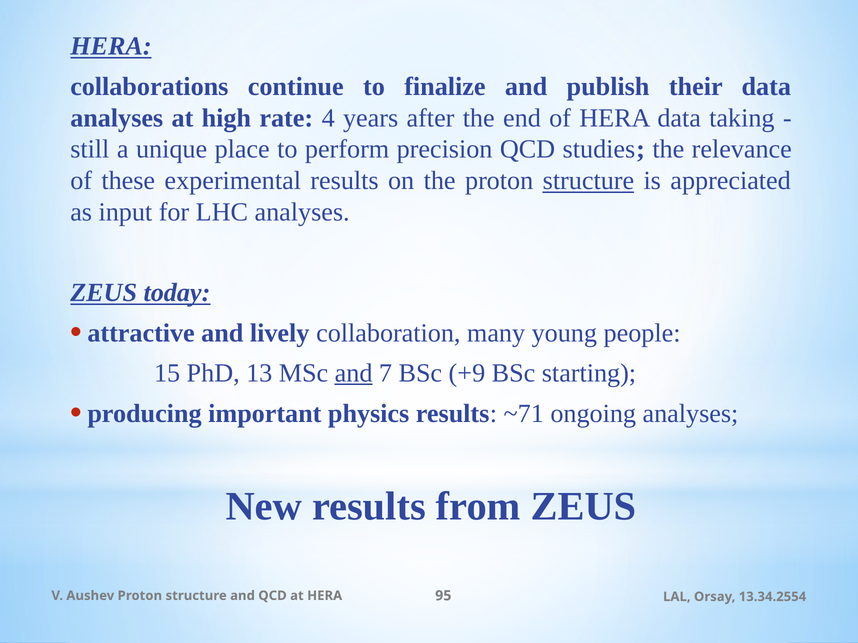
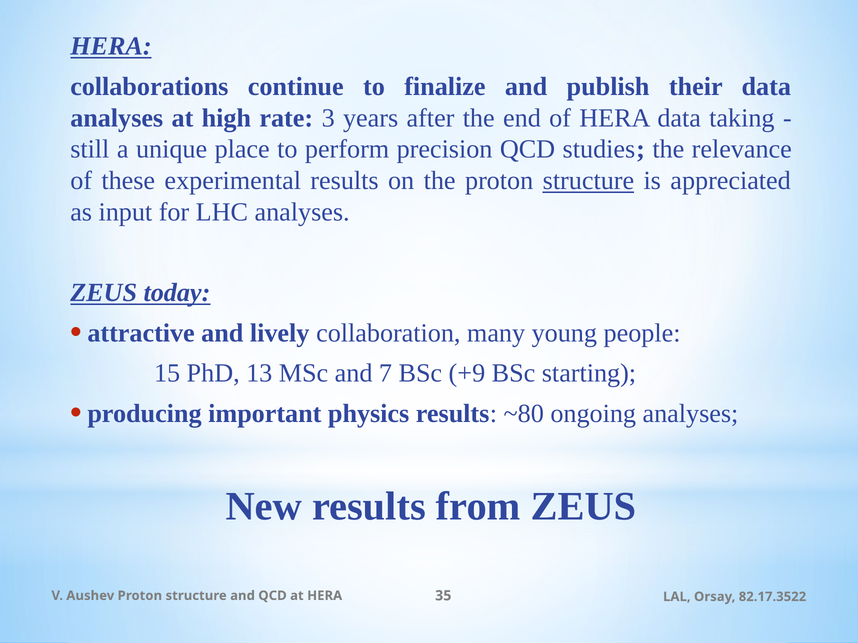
4: 4 -> 3 (328, 118)
and underline: present -> none (354, 373)
~71: ~71 -> ~80 (524, 414)
95: 95 -> 35 (443, 596)
13.34.2554: 13.34.2554 -> 82.17.3522 (773, 597)
